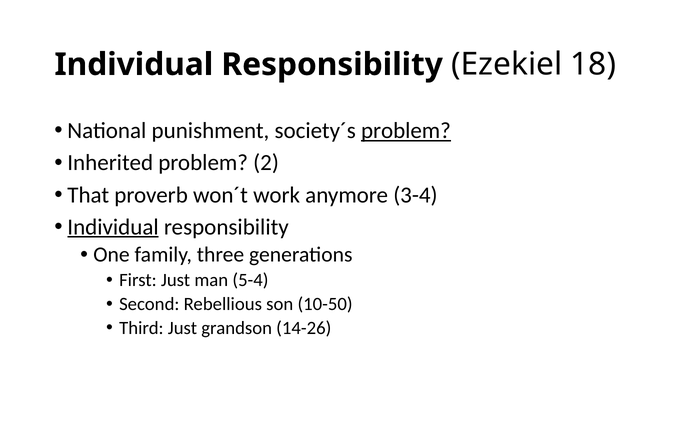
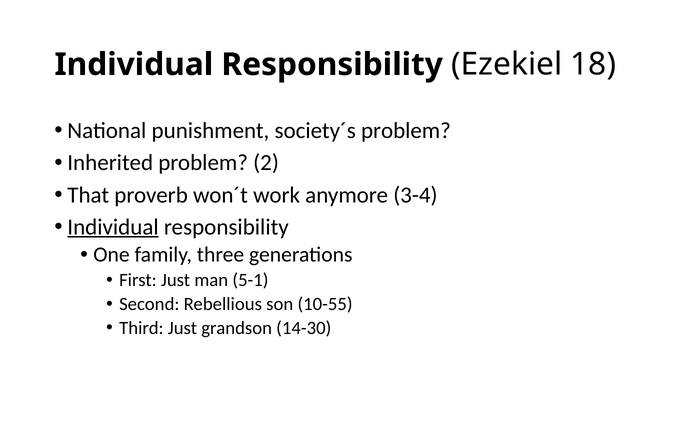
problem underline: present -> none (406, 131)
5-4: 5-4 -> 5-1 (250, 280)
10-50: 10-50 -> 10-55 (325, 304)
14-26: 14-26 -> 14-30 (304, 328)
